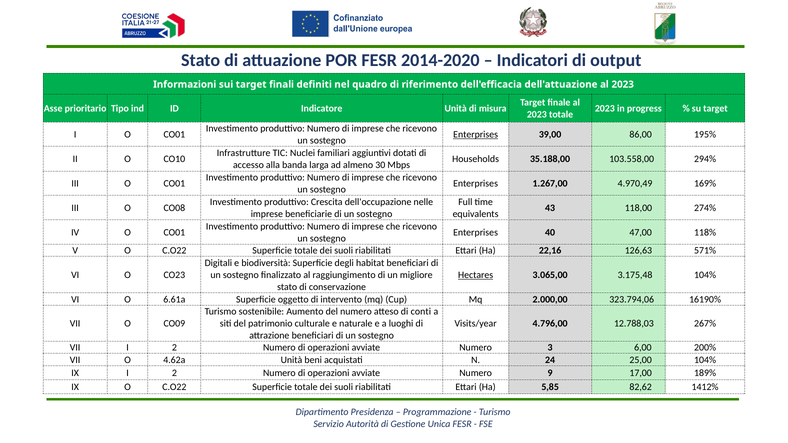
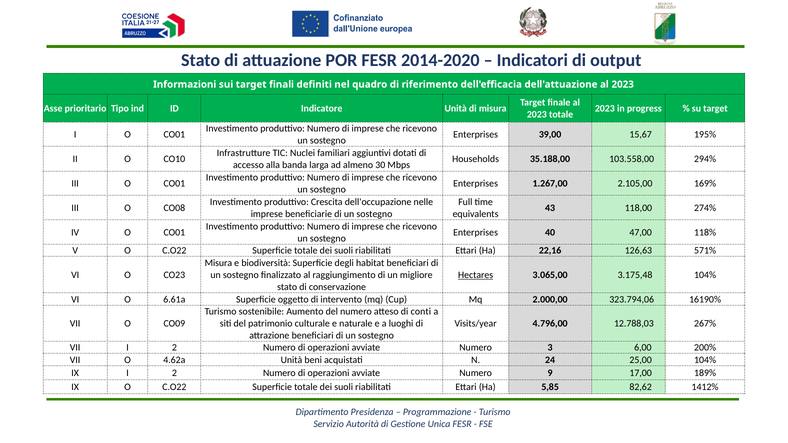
Enterprises underline: present -> none (476, 135)
86,00: 86,00 -> 15,67 (641, 135)
4.970,49: 4.970,49 -> 2.105,00 (635, 183)
Digitali: Digitali -> Misura (218, 263)
